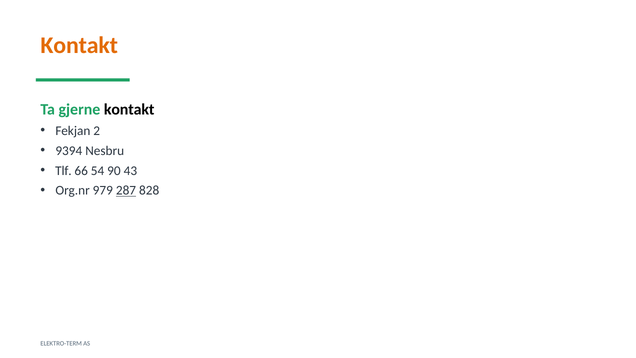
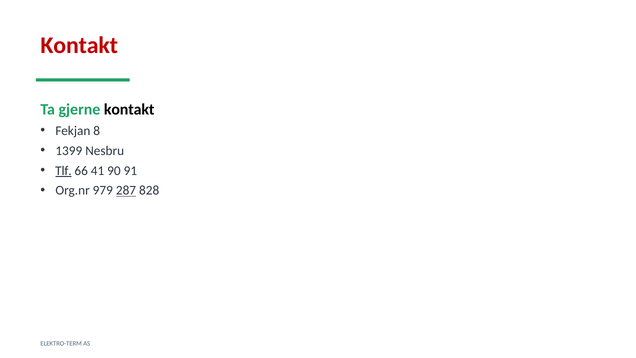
Kontakt colour: orange -> red (79, 45)
2: 2 -> 8 (97, 131)
9394: 9394 -> 1399 (69, 151)
Tlf underline: none -> present (63, 171)
54: 54 -> 41 (98, 171)
43: 43 -> 91 (130, 171)
